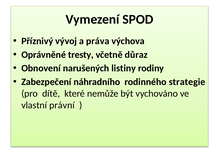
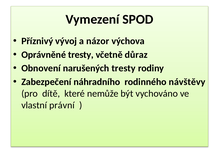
práva: práva -> názor (98, 41)
narušených listiny: listiny -> tresty (124, 68)
strategie: strategie -> návštěvy (187, 82)
